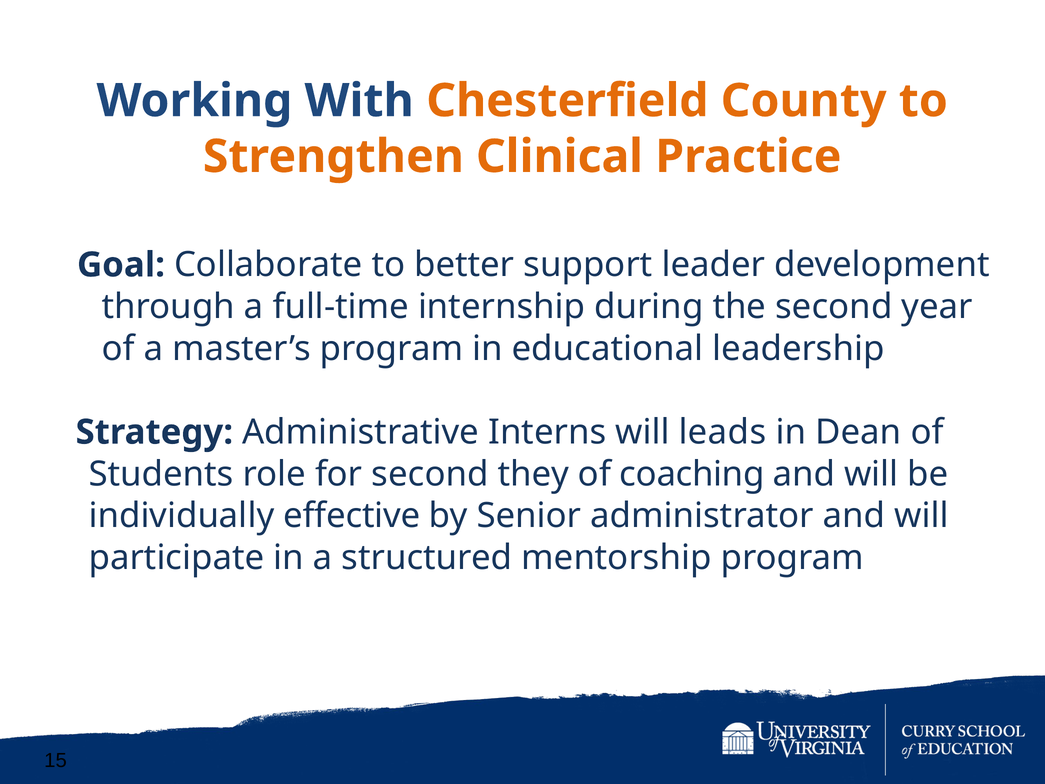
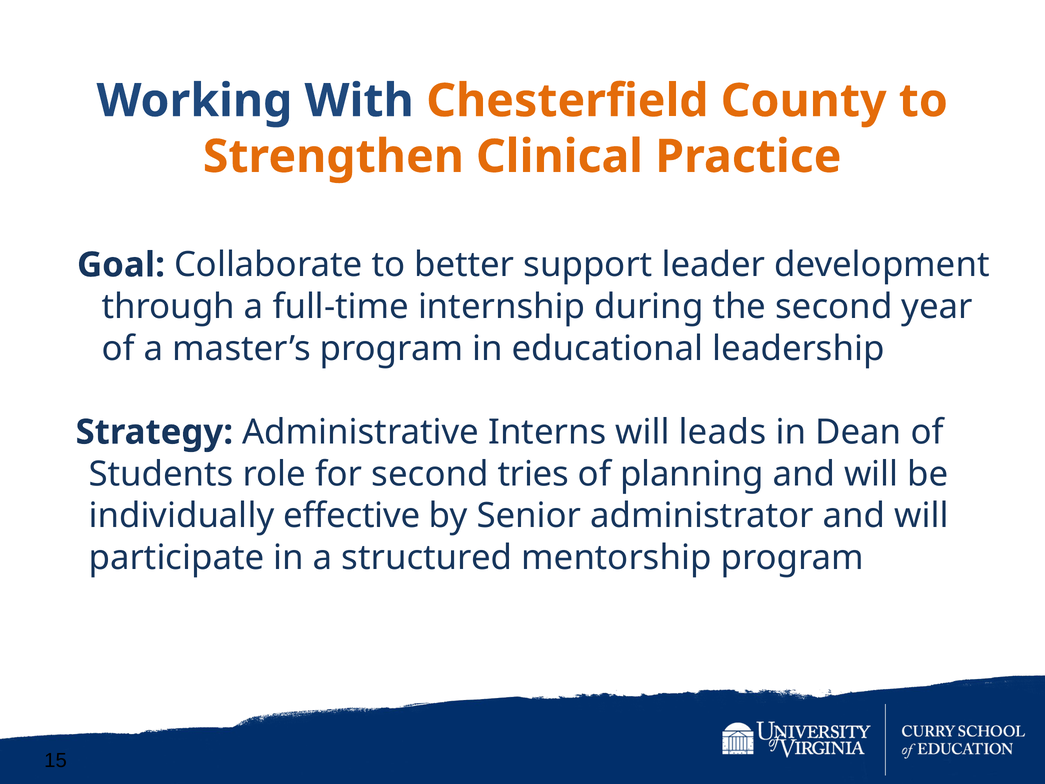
they: they -> tries (533, 474)
coaching: coaching -> planning (692, 474)
